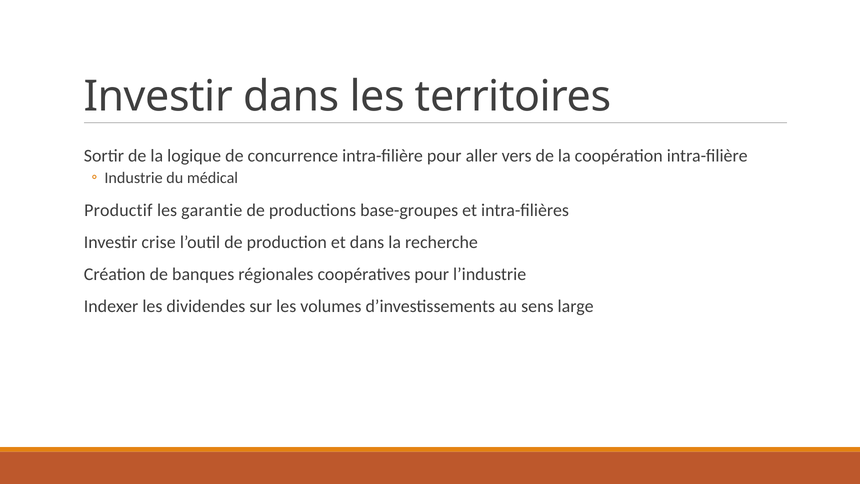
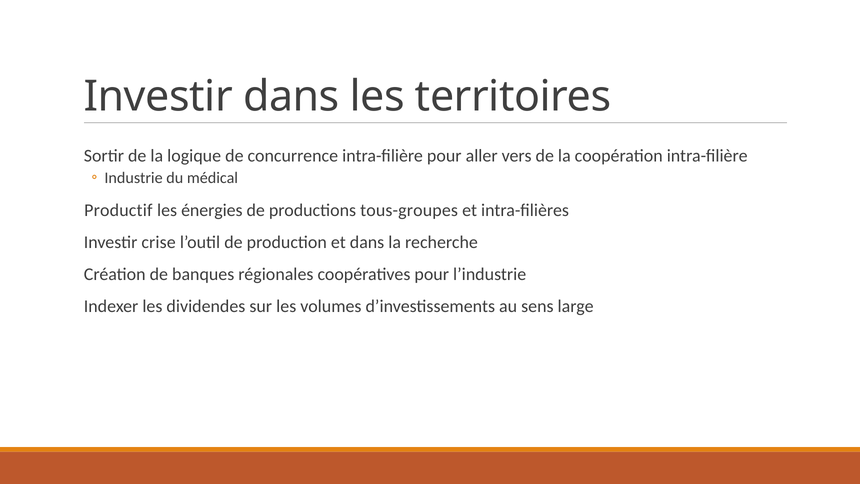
garantie: garantie -> énergies (212, 210)
base-groupes: base-groupes -> tous-groupes (409, 210)
